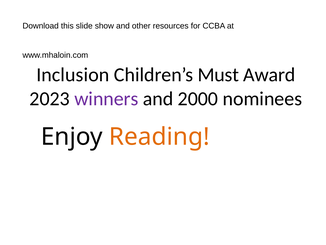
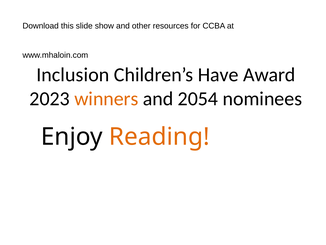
Must: Must -> Have (218, 75)
winners colour: purple -> orange (106, 98)
2000: 2000 -> 2054 (198, 98)
